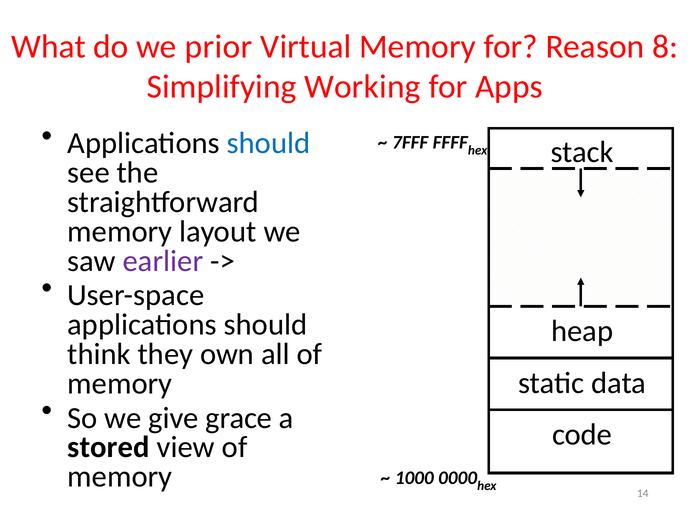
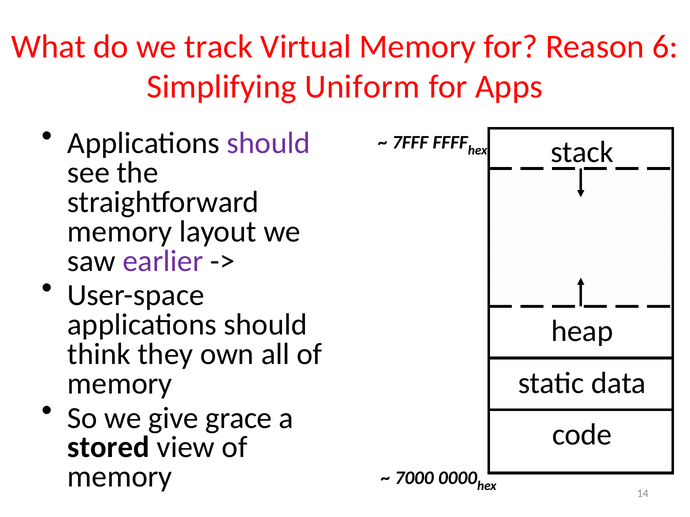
prior: prior -> track (219, 47)
8: 8 -> 6 (665, 47)
Working: Working -> Uniform (362, 87)
should colour: blue -> purple (269, 144)
1000: 1000 -> 7000 (414, 479)
